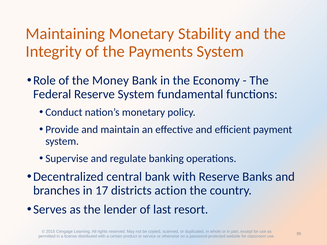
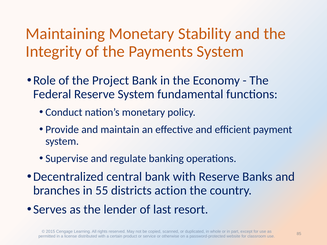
Money: Money -> Project (111, 81)
17: 17 -> 55 (102, 191)
